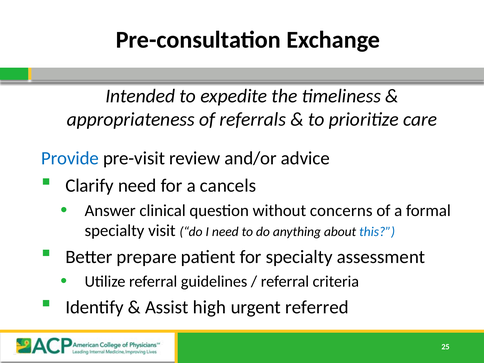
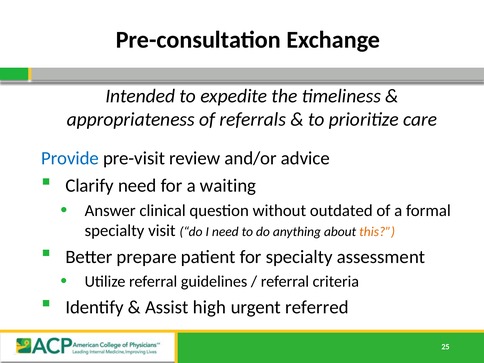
cancels: cancels -> waiting (228, 186)
concerns: concerns -> outdated (341, 211)
this colour: blue -> orange (377, 232)
